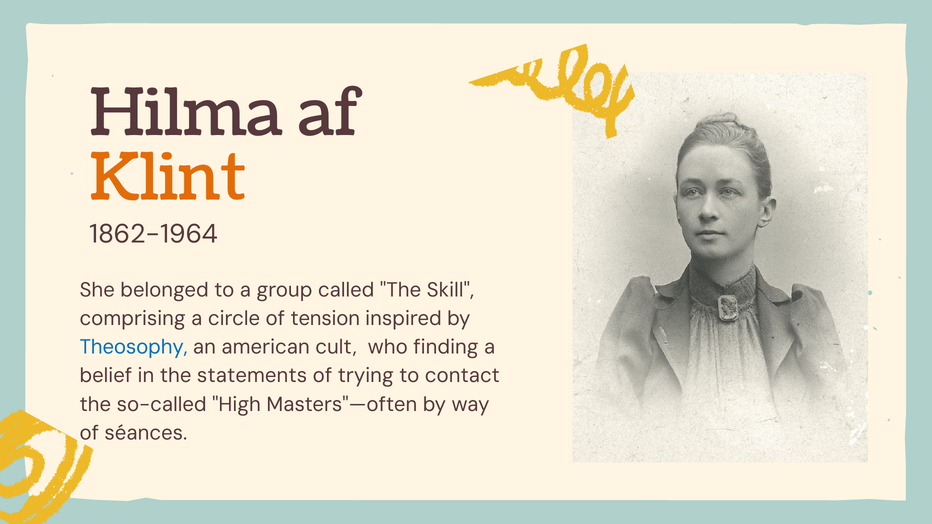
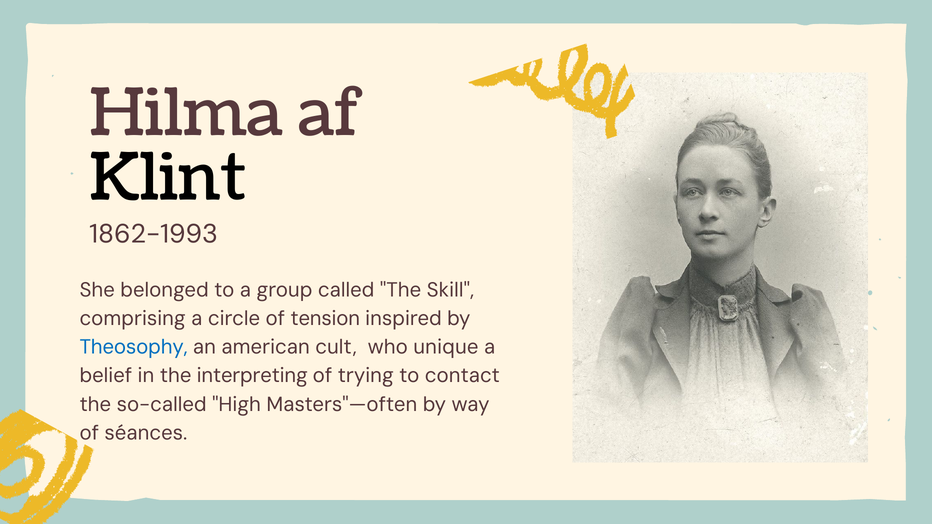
Klint colour: orange -> black (168, 178)
1862-1964: 1862-1964 -> 1862-1993 (154, 234)
finding: finding -> unique (446, 347)
statements: statements -> interpreting (252, 376)
